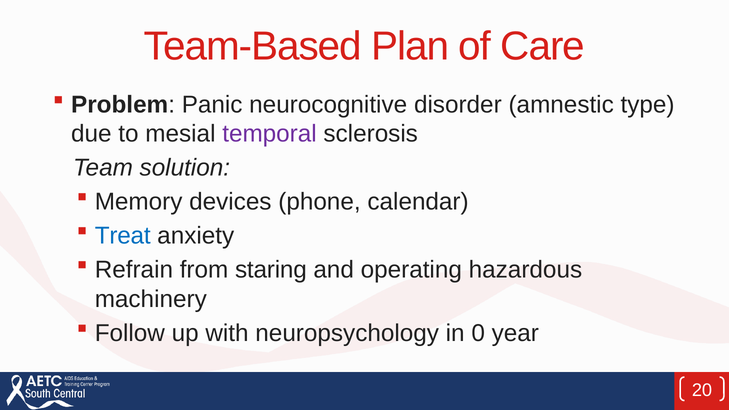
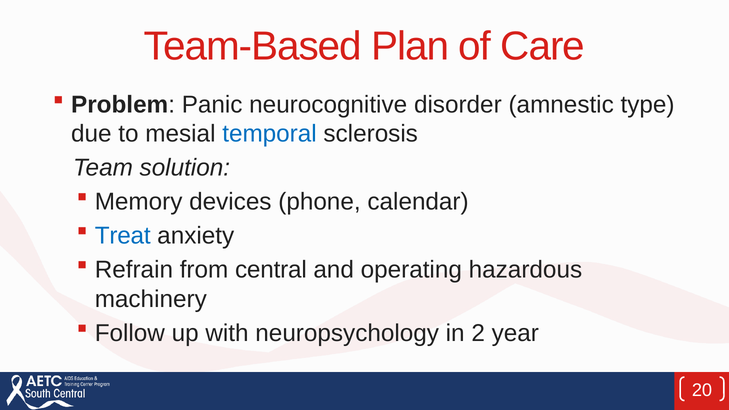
temporal colour: purple -> blue (270, 134)
staring: staring -> central (271, 270)
0: 0 -> 2 (478, 333)
